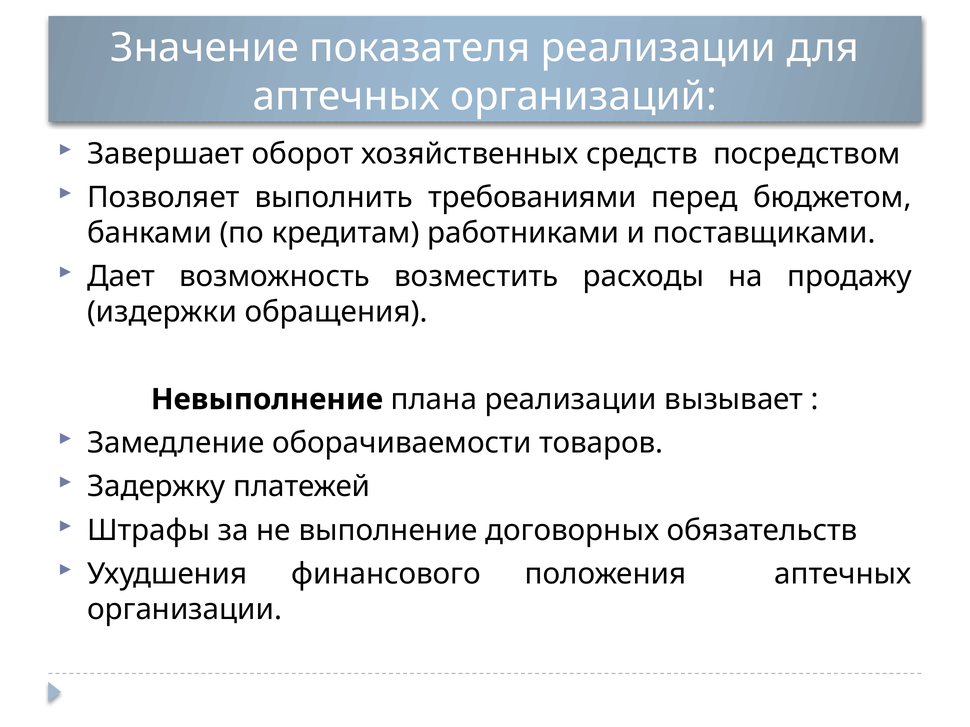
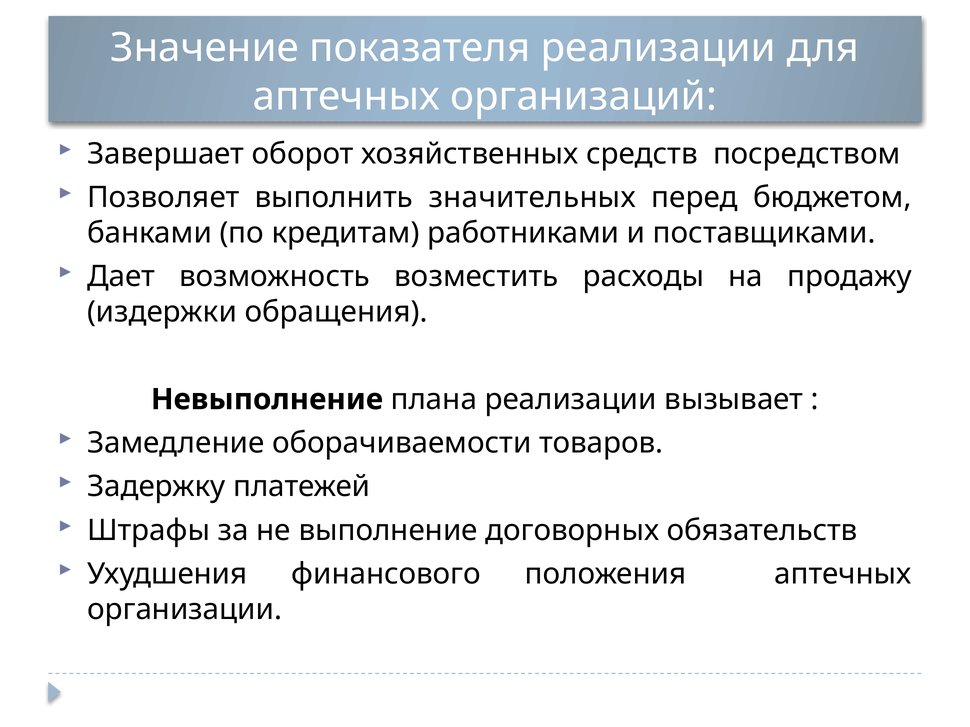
требованиями: требованиями -> значительных (532, 198)
